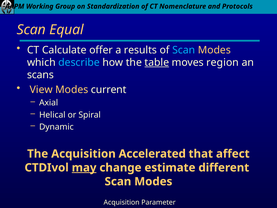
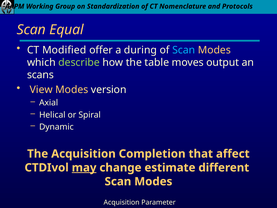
Calculate: Calculate -> Modified (64, 50)
results: results -> during (140, 50)
describe colour: light blue -> light green (79, 62)
table underline: present -> none (157, 62)
region: region -> output (223, 62)
current: current -> version (109, 90)
Accelerated: Accelerated -> Completion (152, 154)
